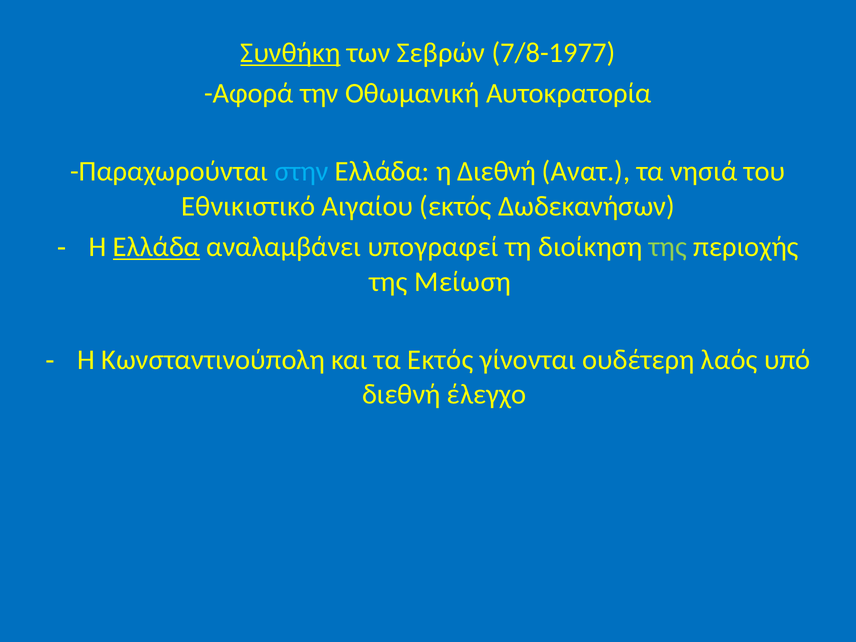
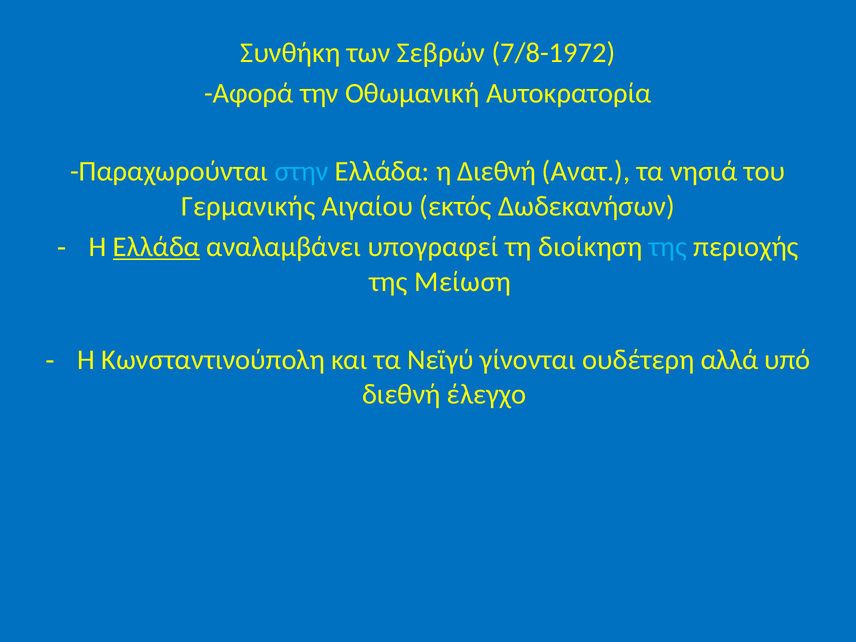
Συνθήκη underline: present -> none (290, 53)
7/8-1977: 7/8-1977 -> 7/8-1972 (553, 53)
Εθνικιστικό: Εθνικιστικό -> Γερμανικής (248, 206)
της colour: light green -> light blue (668, 247)
τα Εκτός: Εκτός -> Νεϊγύ (441, 360)
λαός: λαός -> αλλά (730, 360)
